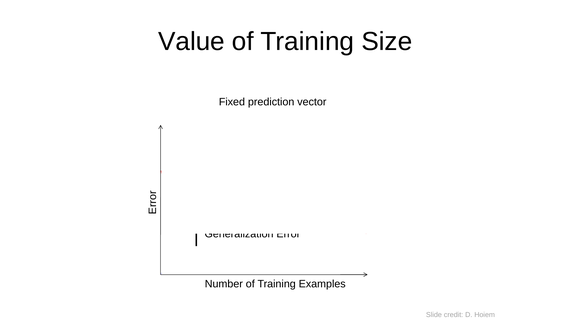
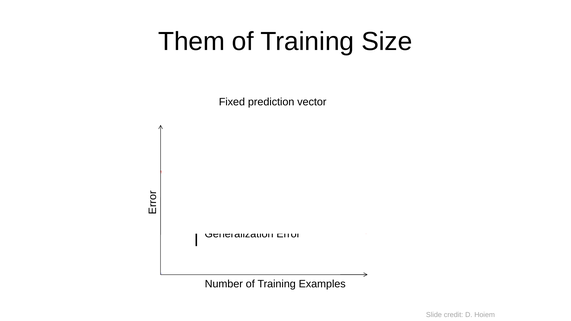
Value: Value -> Them (192, 41)
